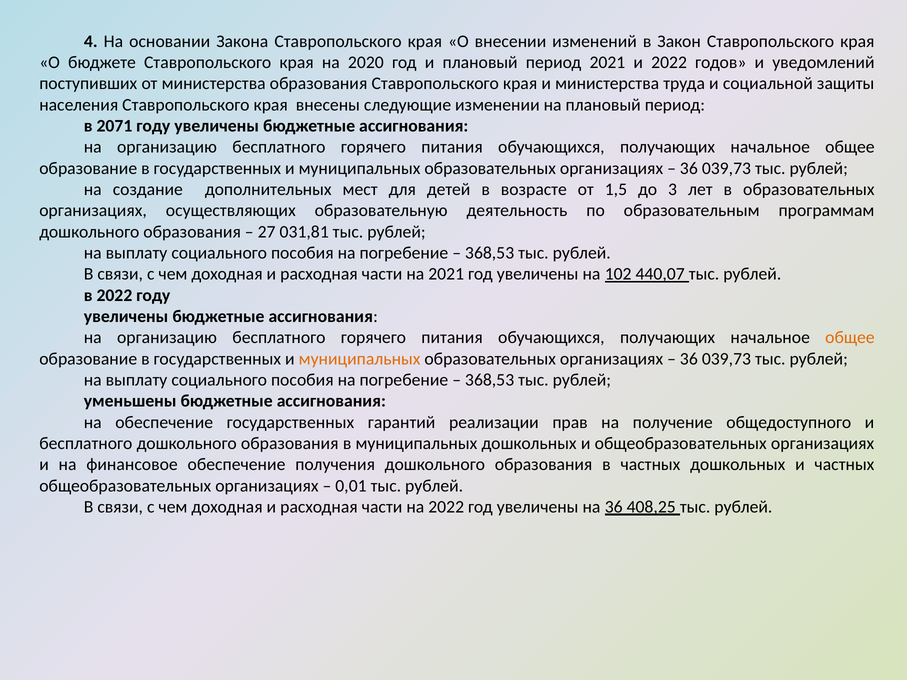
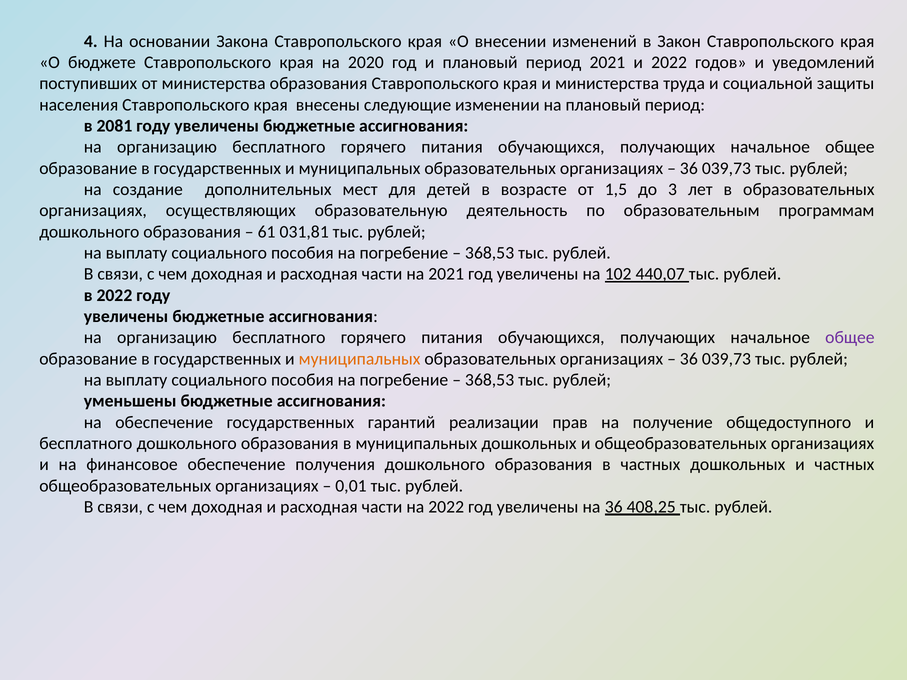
2071: 2071 -> 2081 (114, 126)
27: 27 -> 61 (267, 232)
общее colour: orange -> purple (850, 338)
